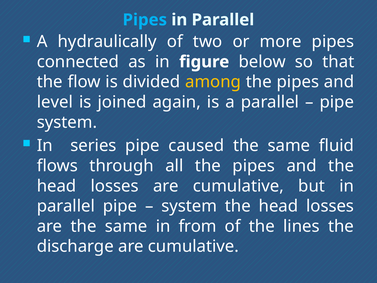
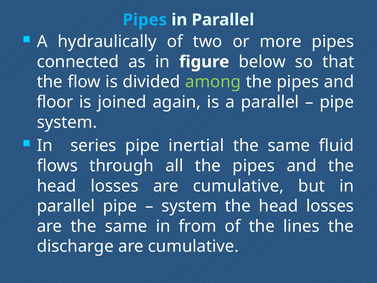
among colour: yellow -> light green (213, 82)
level: level -> floor (55, 102)
caused: caused -> inertial (196, 146)
